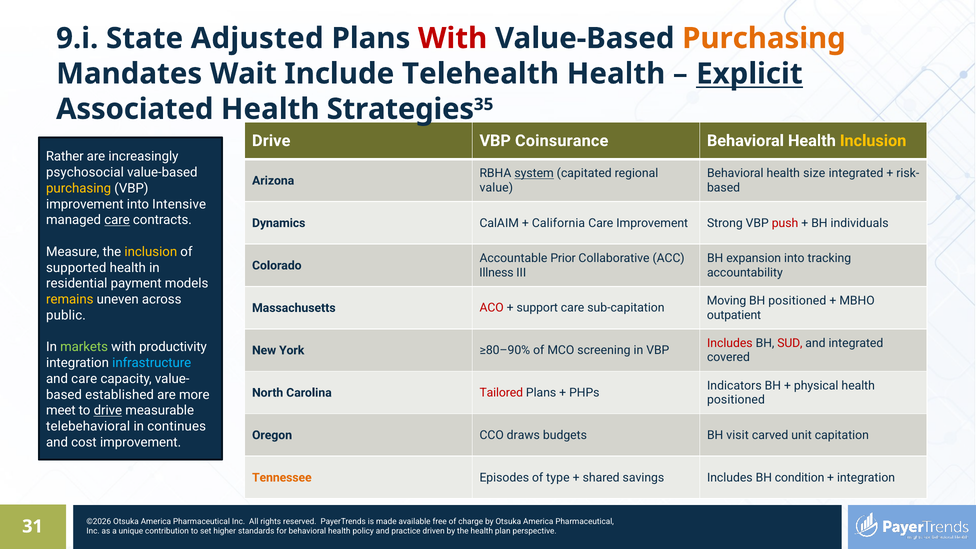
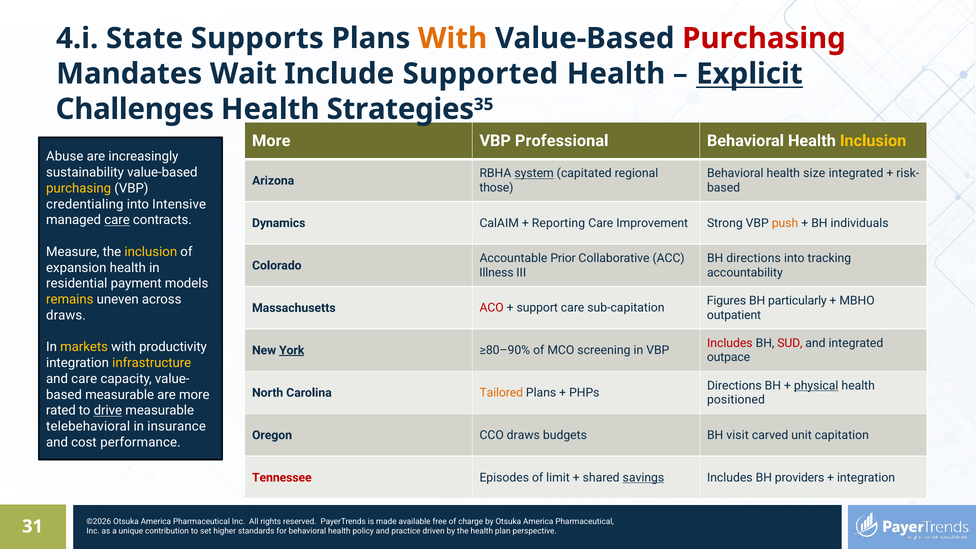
9.i: 9.i -> 4.i (77, 38)
Adjusted: Adjusted -> Supports (257, 38)
With colour: red -> orange (453, 38)
Purchasing colour: orange -> red (764, 38)
Telehealth: Telehealth -> Supported (480, 74)
Associated: Associated -> Challenges (135, 109)
Drive: Drive -> More (271, 141)
Coinsurance: Coinsurance -> Professional (562, 141)
Rather: Rather -> Abuse (65, 157)
psychosocial: psychosocial -> sustainability (85, 172)
value: value -> those (496, 188)
improvement: improvement -> credentialing (85, 204)
California: California -> Reporting (558, 223)
push colour: red -> orange (785, 223)
BH expansion: expansion -> directions (754, 258)
supported: supported -> expansion (76, 268)
Moving: Moving -> Figures (727, 301)
BH positioned: positioned -> particularly (797, 301)
public: public -> draws (66, 315)
markets colour: light green -> yellow (84, 347)
York underline: none -> present (292, 350)
covered: covered -> outpace (728, 357)
infrastructure colour: light blue -> yellow (152, 363)
Indicators: Indicators -> Directions (734, 386)
physical underline: none -> present (816, 386)
Tailored colour: red -> orange (501, 393)
established: established -> measurable (120, 395)
meet: meet -> rated (61, 411)
continues: continues -> insurance (177, 427)
cost improvement: improvement -> performance (141, 442)
Tennessee colour: orange -> red (282, 478)
type: type -> limit (558, 478)
savings underline: none -> present (643, 478)
condition: condition -> providers (800, 478)
